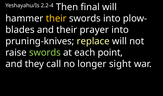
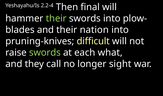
their colour: yellow -> light green (56, 18)
prayer: prayer -> nation (94, 30)
replace: replace -> difficult (93, 41)
point: point -> what (110, 52)
